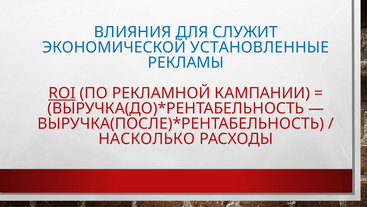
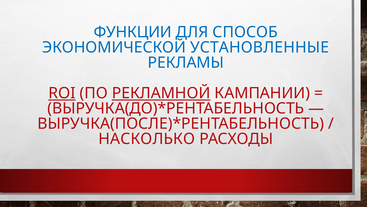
ВЛИЯНИЯ: ВЛИЯНИЯ -> ФУНКЦИИ (133, 32)
СЛУЖИТ: СЛУЖИТ -> СПОСОБ (245, 32)
РЕКЛАМНОЙ underline: none -> present (161, 93)
